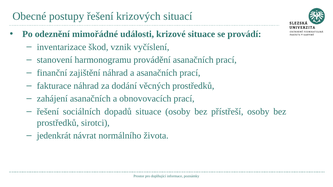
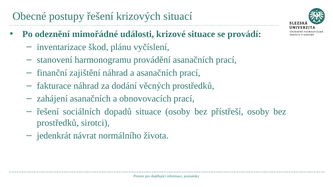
vznik: vznik -> plánu (121, 47)
